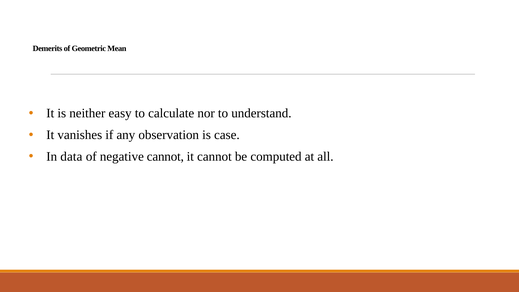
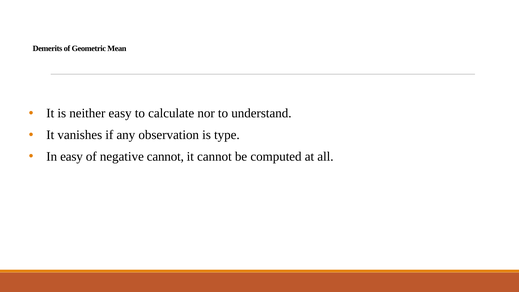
case: case -> type (227, 135)
In data: data -> easy (72, 156)
